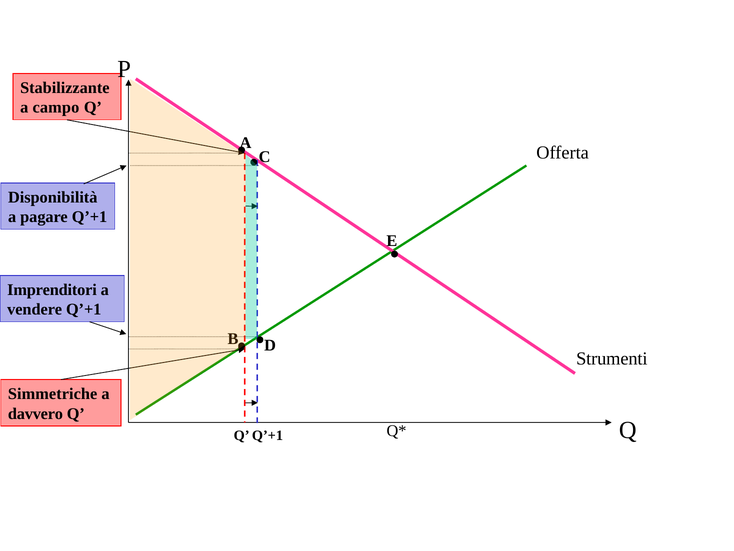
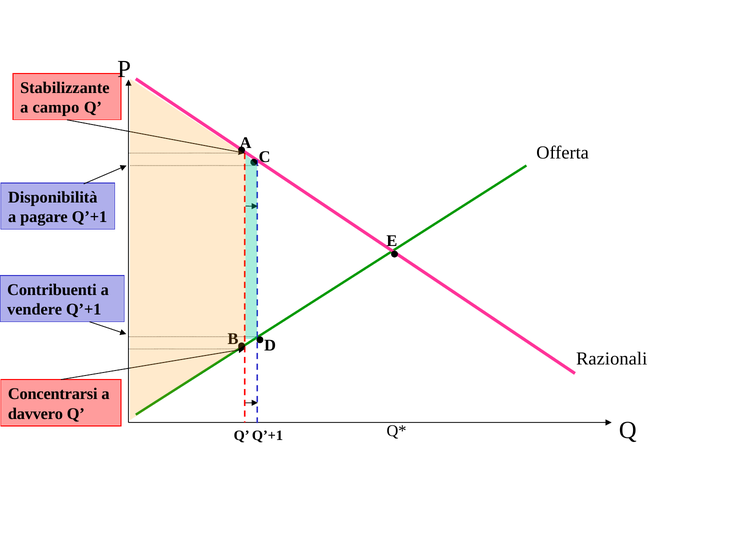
Imprenditori: Imprenditori -> Contribuenti (52, 290)
Strumenti: Strumenti -> Razionali (612, 358)
Simmetriche: Simmetriche -> Concentrarsi (53, 394)
